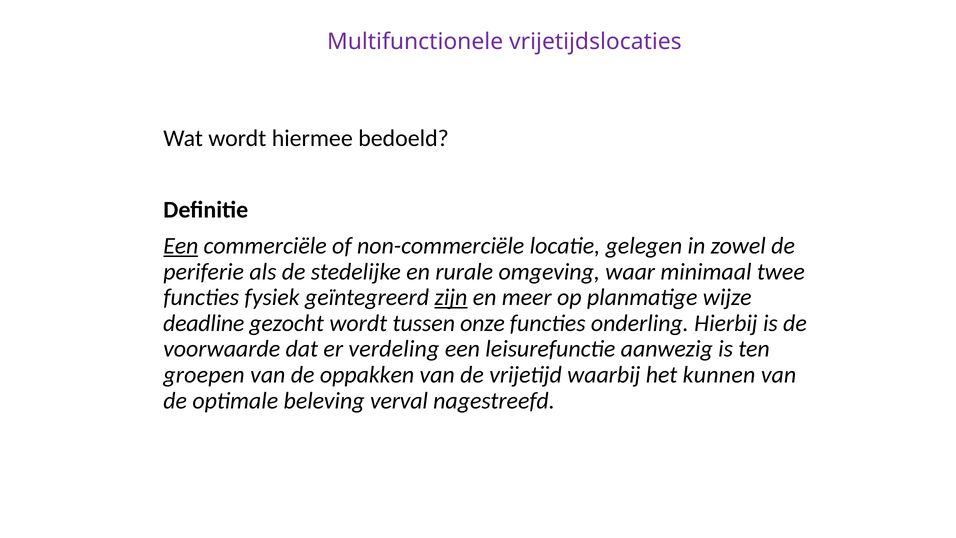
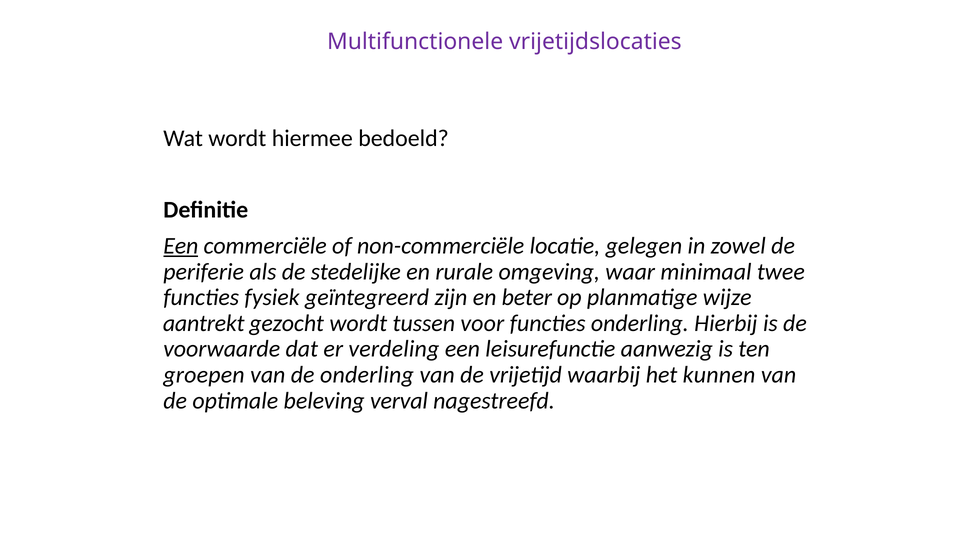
zijn underline: present -> none (451, 297)
meer: meer -> beter (527, 297)
deadline: deadline -> aantrekt (204, 323)
onze: onze -> voor (482, 323)
de oppakken: oppakken -> onderling (367, 375)
